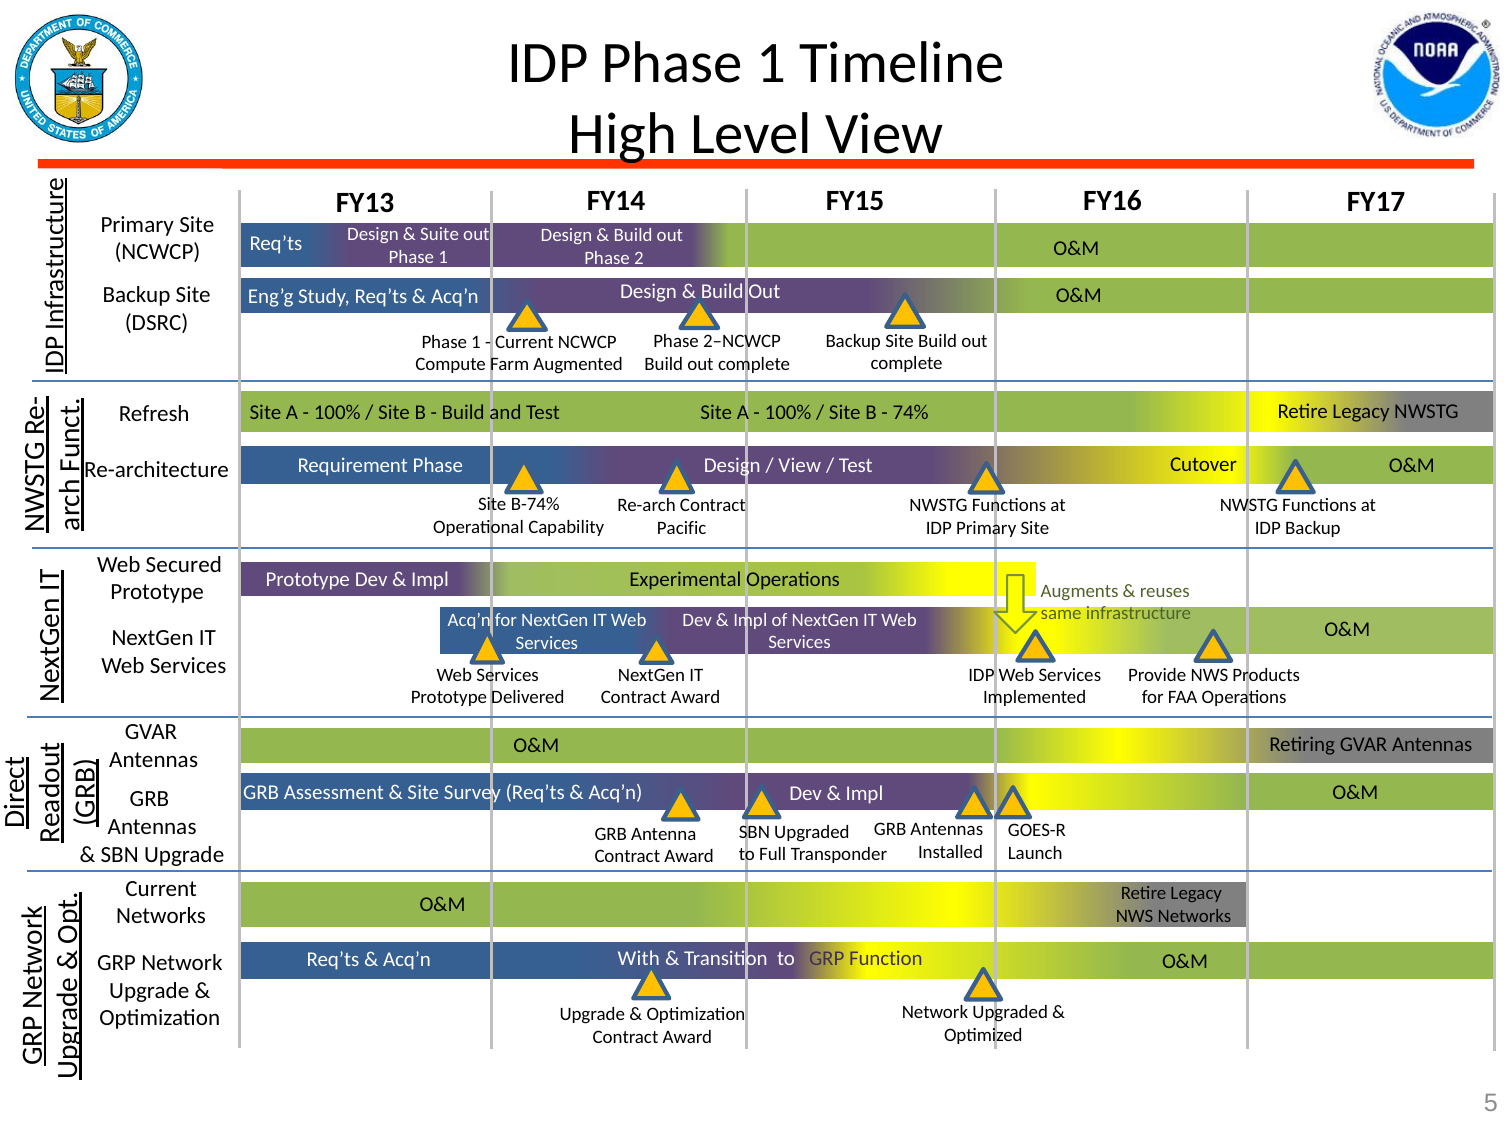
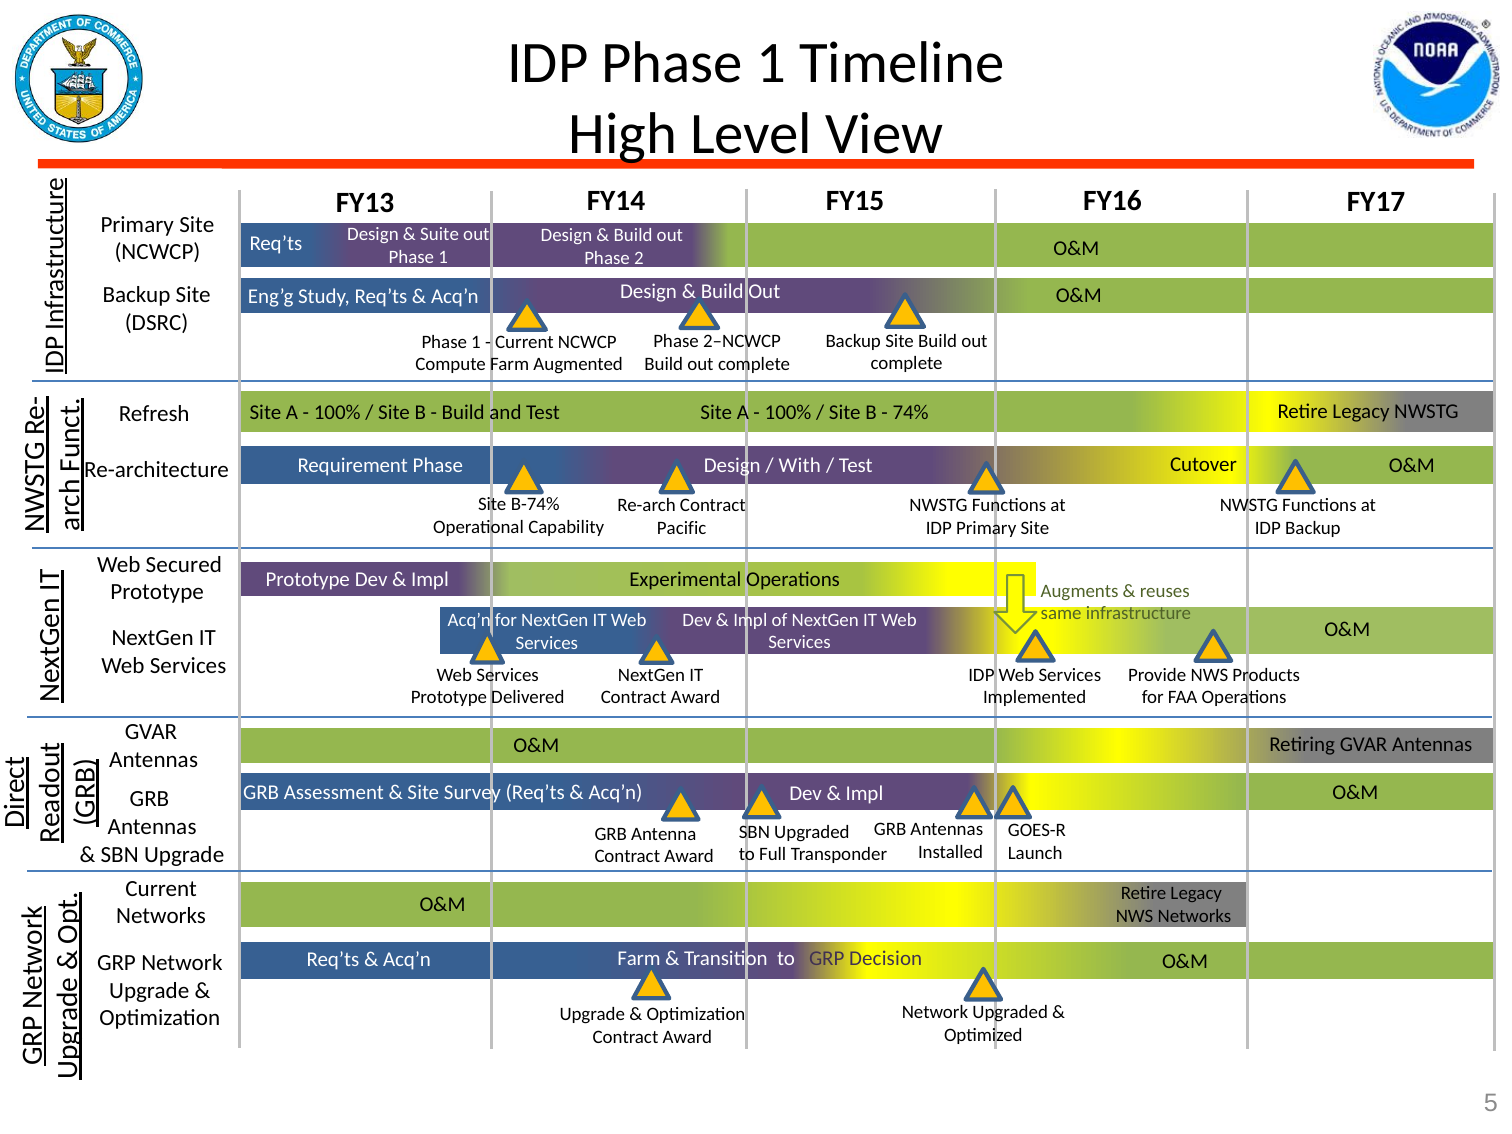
View: View -> With (800, 465)
With: With -> Farm (639, 959)
Function: Function -> Decision (886, 959)
